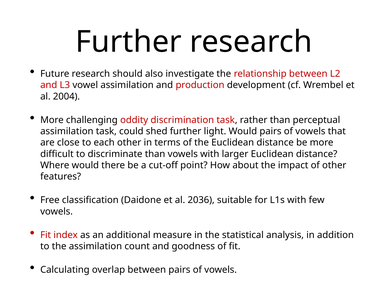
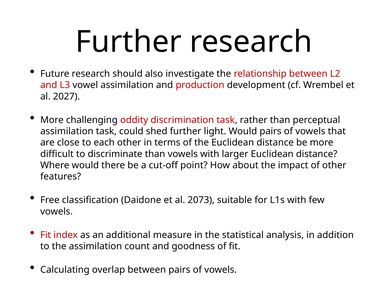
2004: 2004 -> 2027 (66, 96)
2036: 2036 -> 2073 (201, 200)
